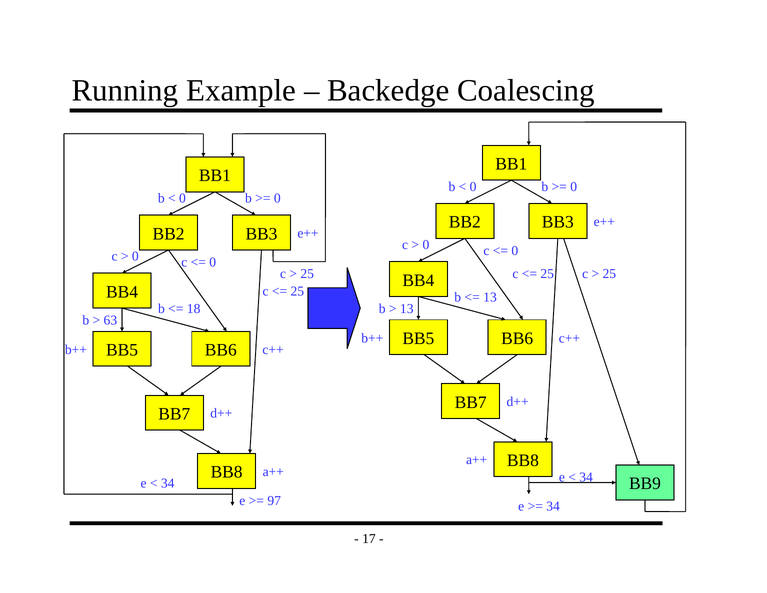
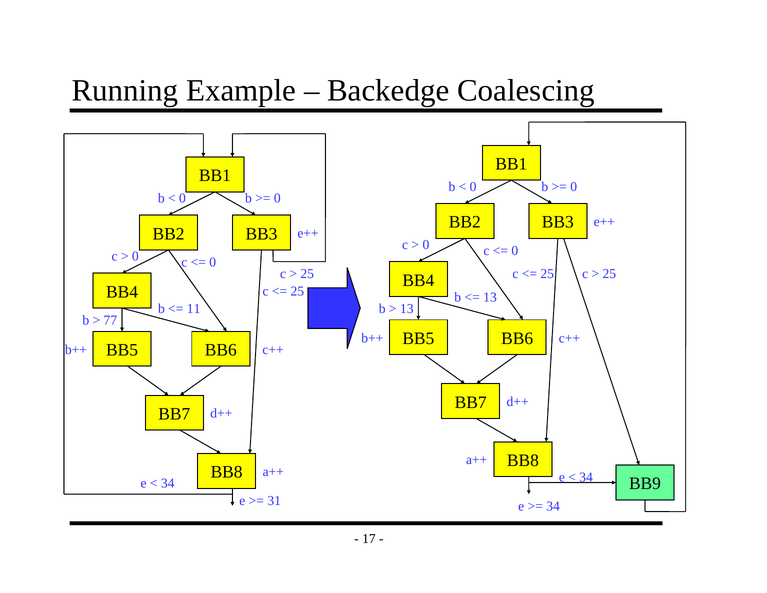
18: 18 -> 11 (194, 309)
63: 63 -> 77 (110, 320)
97: 97 -> 31 (274, 500)
